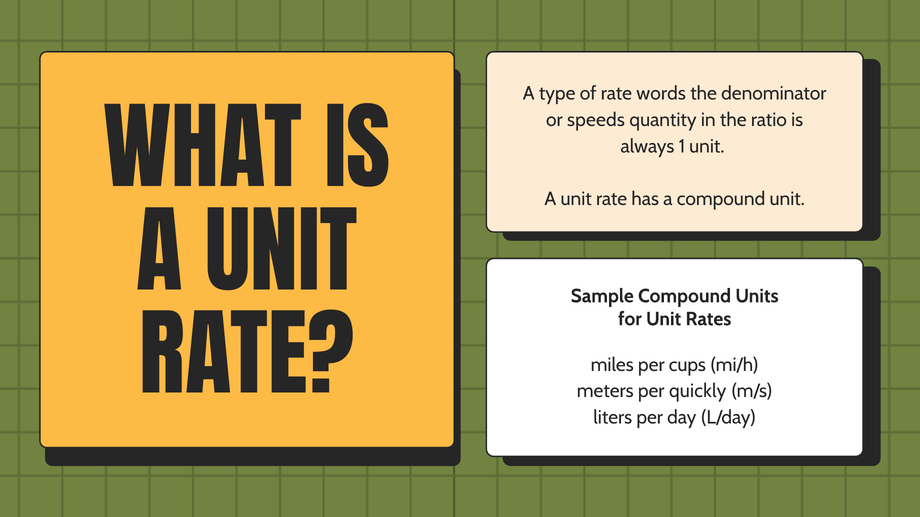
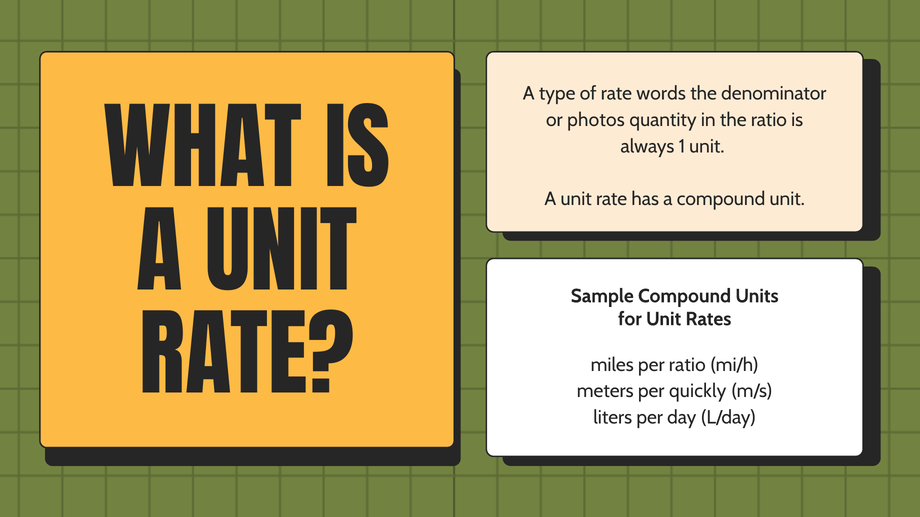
speeds: speeds -> photos (596, 120)
per cups: cups -> ratio (687, 365)
